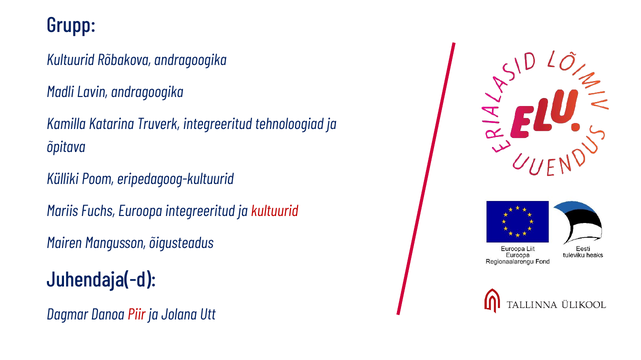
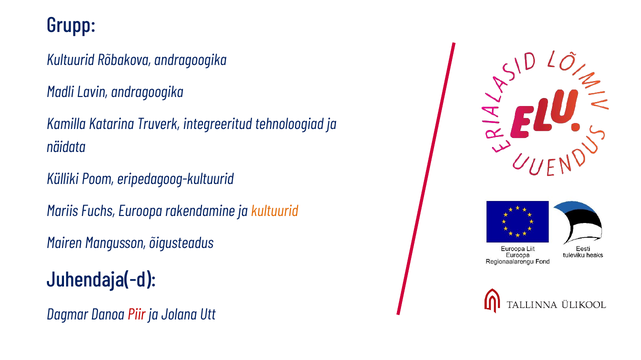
õpitava: õpitava -> näidata (66, 147)
Euroopa integreeritud: integreeritud -> rakendamine (200, 211)
kultuurid colour: red -> orange (275, 211)
